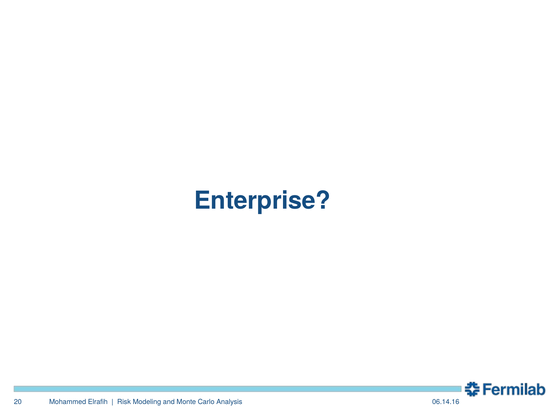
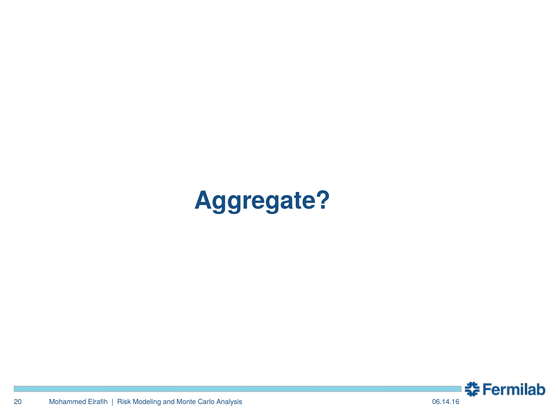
Enterprise: Enterprise -> Aggregate (263, 201)
